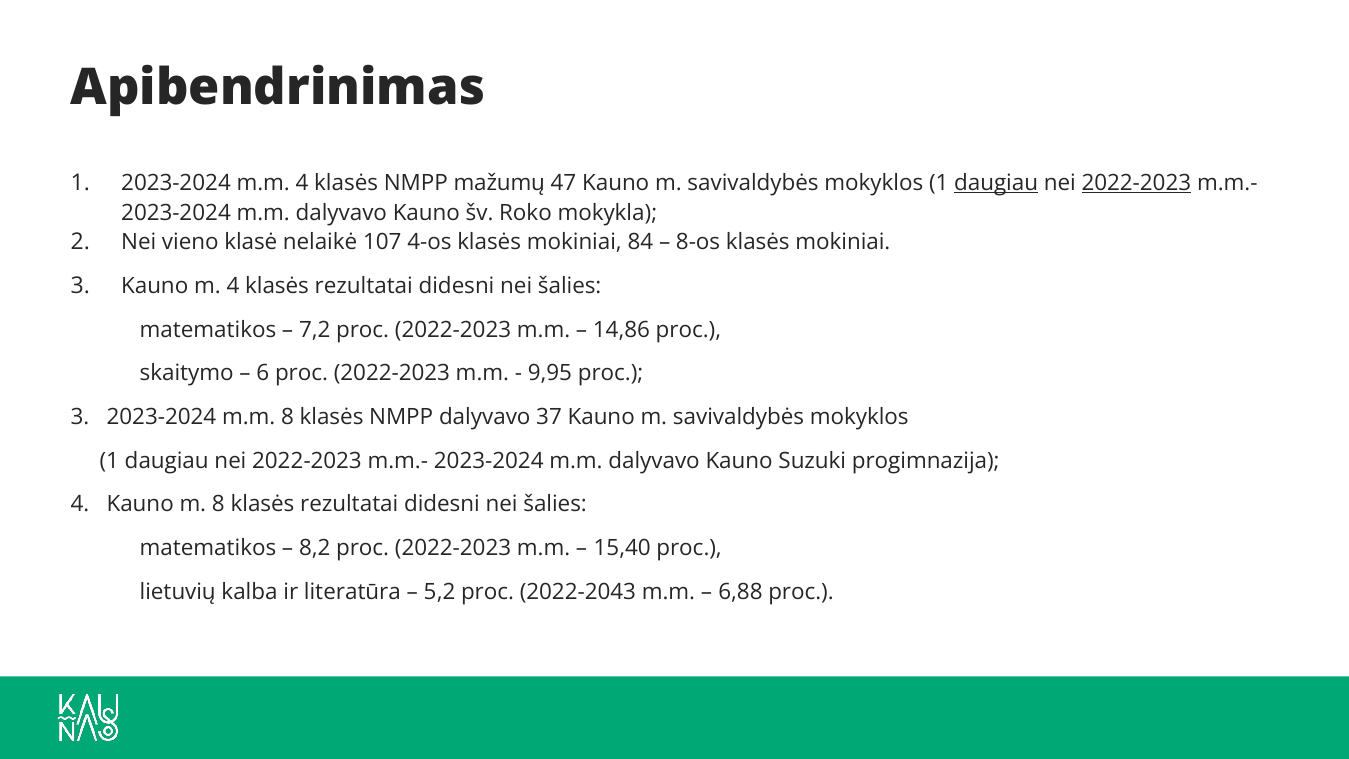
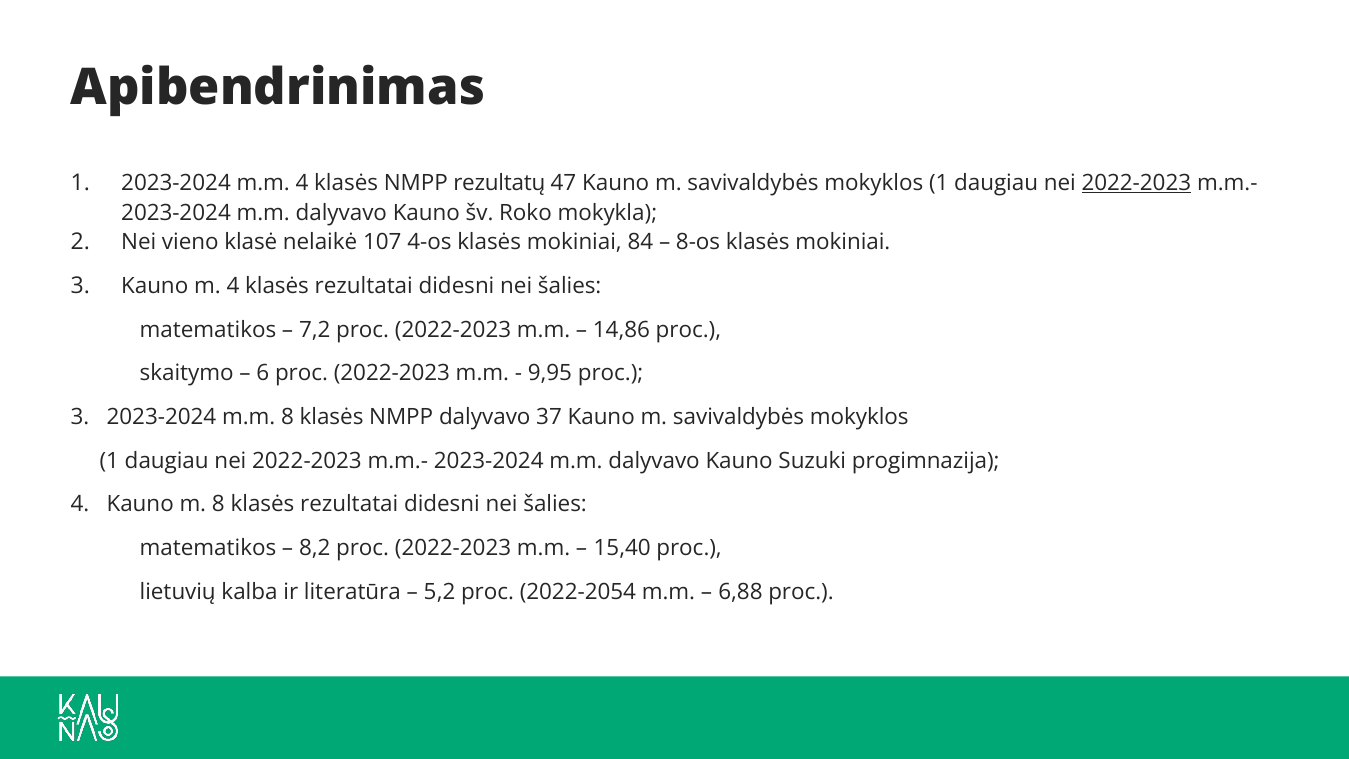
mažumų: mažumų -> rezultatų (499, 183)
daugiau underline: present -> none (996, 183)
2022-2043: 2022-2043 -> 2022-2054 (578, 592)
